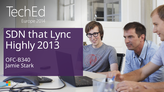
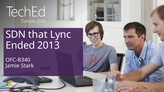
Highly: Highly -> Ended (20, 45)
